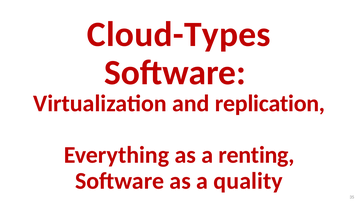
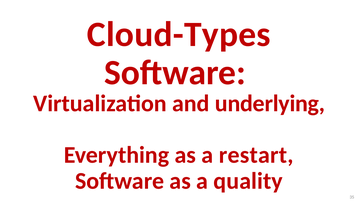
replication: replication -> underlying (270, 103)
renting: renting -> restart (256, 155)
